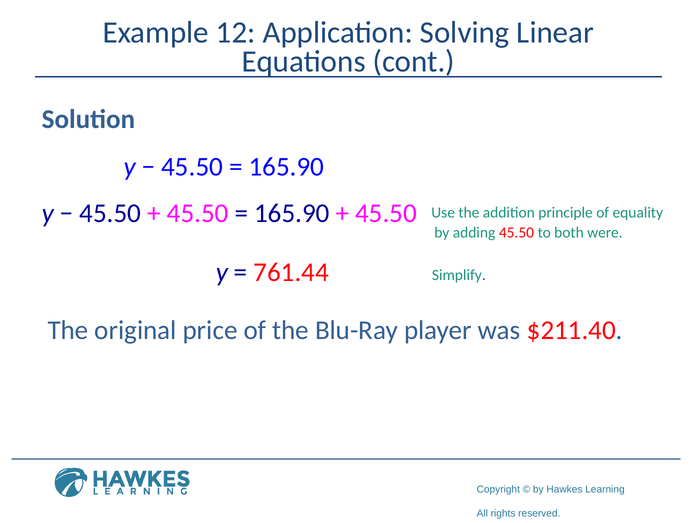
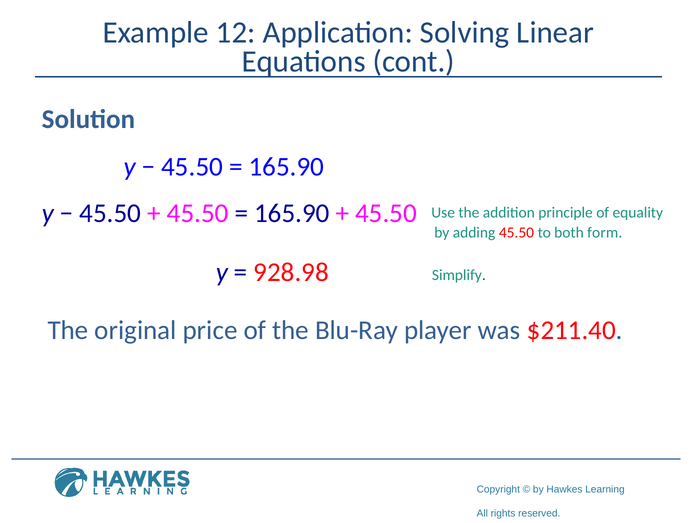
were: were -> form (605, 233)
761.44: 761.44 -> 928.98 (291, 272)
